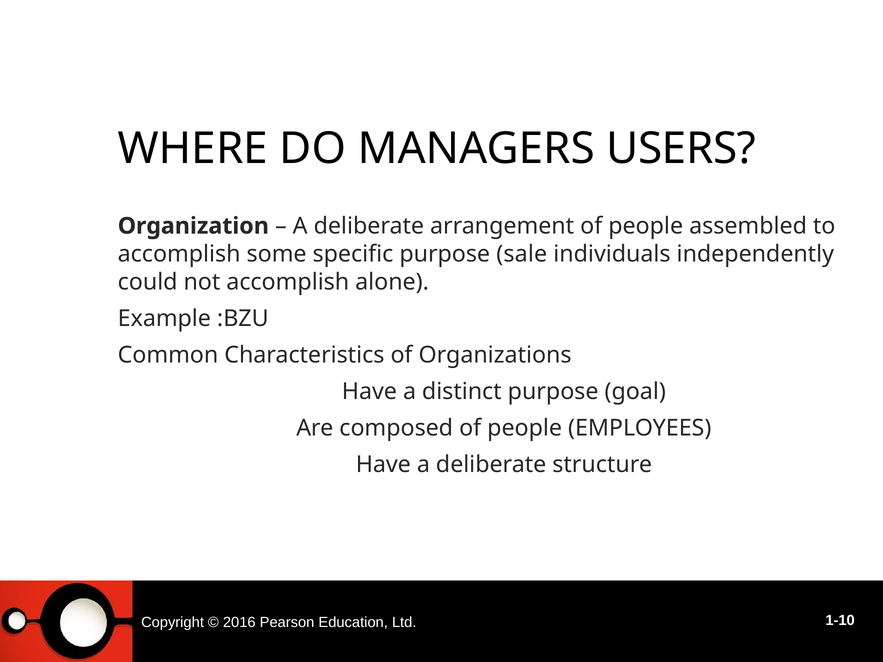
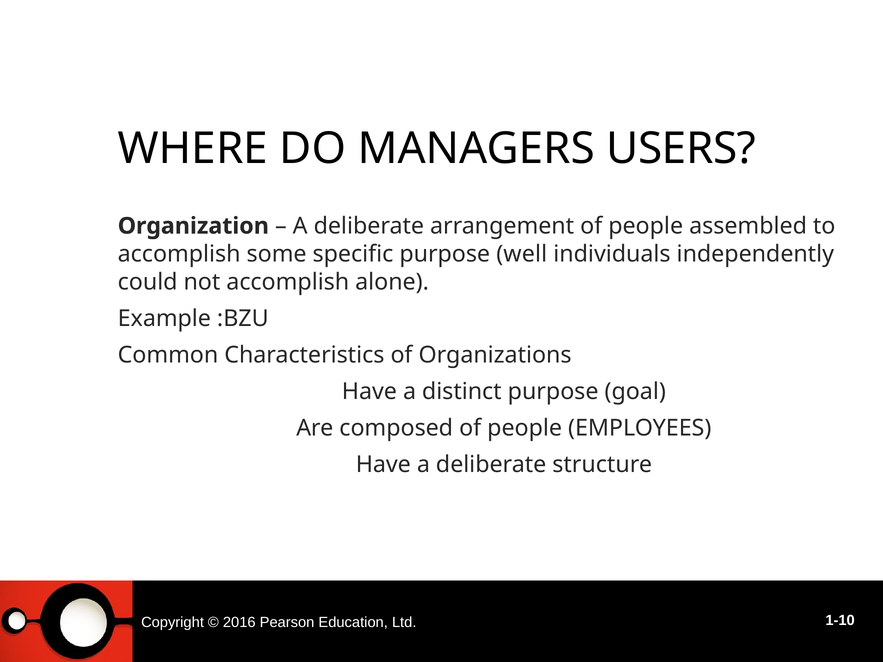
sale: sale -> well (522, 254)
